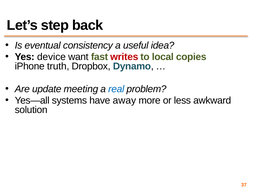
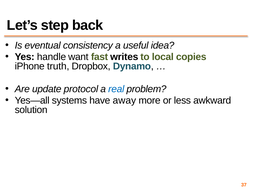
device: device -> handle (51, 57)
writes colour: red -> black (124, 57)
meeting: meeting -> protocol (81, 89)
